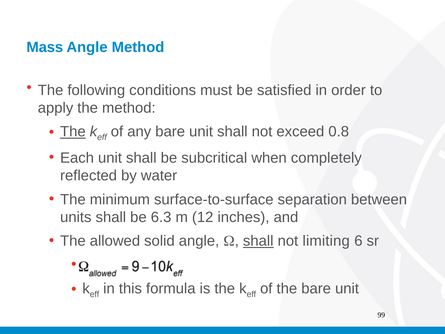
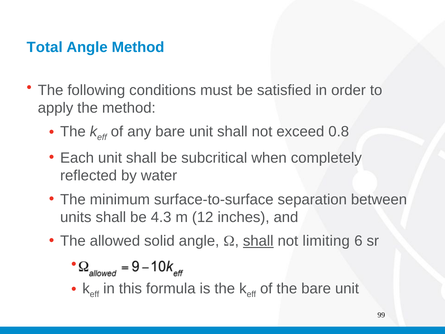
Mass: Mass -> Total (45, 47)
The underline: present -> none (73, 132)
6.3: 6.3 -> 4.3 (161, 217)
